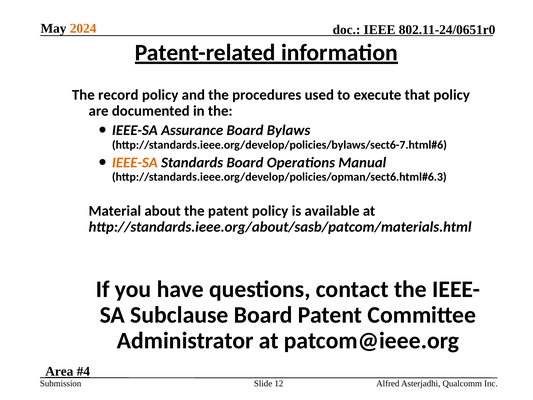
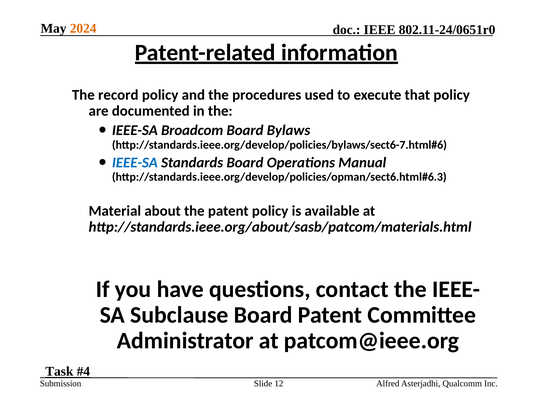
Assurance: Assurance -> Broadcom (192, 130)
IEEE-SA colour: orange -> blue (135, 162)
Area: Area -> Task (59, 371)
